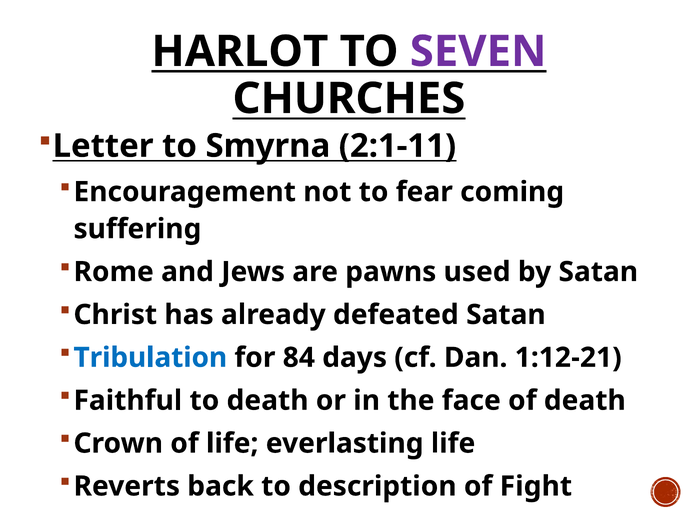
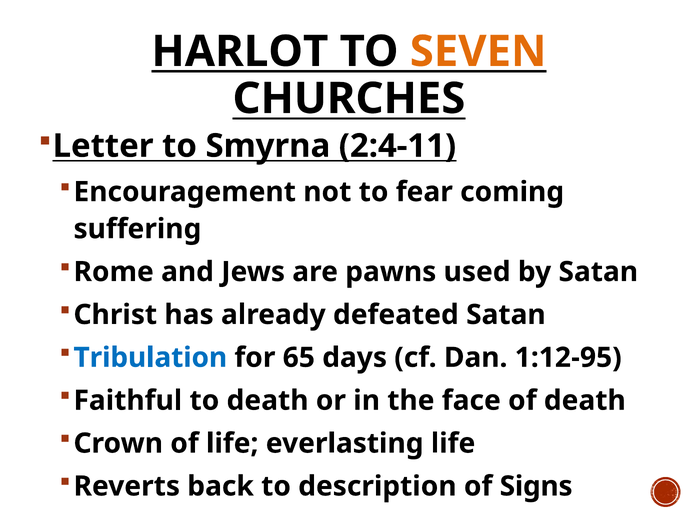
SEVEN colour: purple -> orange (478, 52)
2:1-11: 2:1-11 -> 2:4-11 (397, 146)
84: 84 -> 65 (299, 358)
1:12-21: 1:12-21 -> 1:12-95 (568, 358)
Fight: Fight -> Signs (536, 487)
